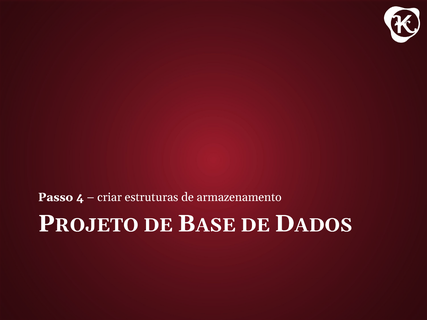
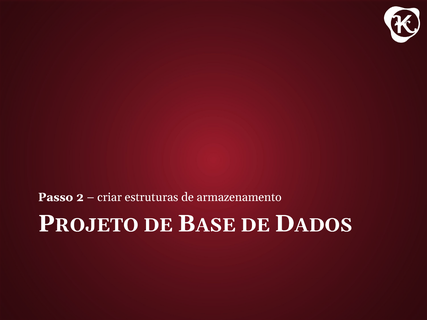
4: 4 -> 2 (80, 197)
